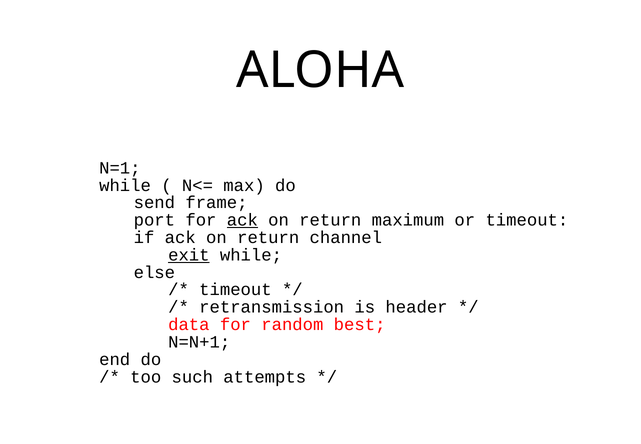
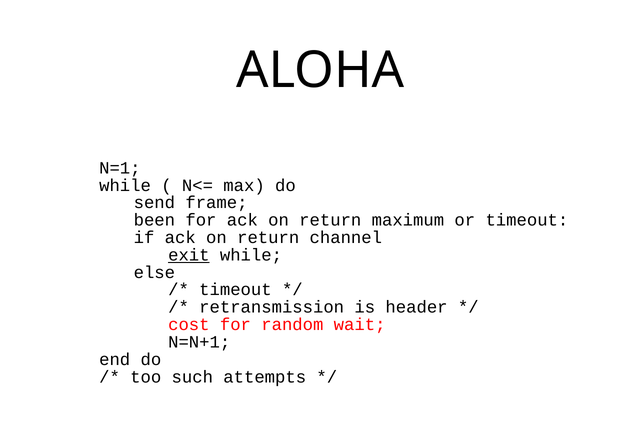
port: port -> been (154, 220)
ack underline: present -> none (242, 220)
data: data -> cost (189, 324)
best: best -> wait (360, 324)
